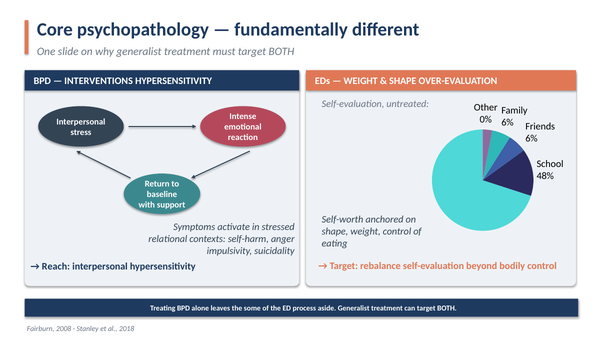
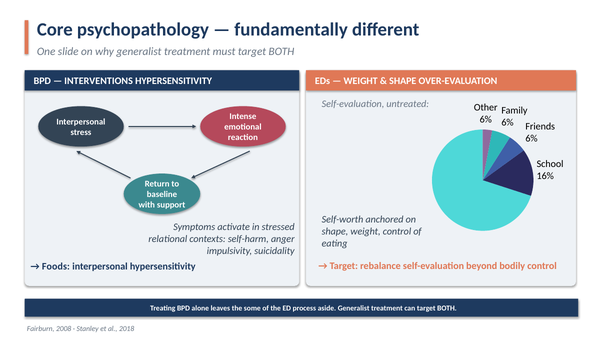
0%: 0% -> 6% (486, 119)
48%: 48% -> 16% (545, 176)
Reach: Reach -> Foods (56, 267)
